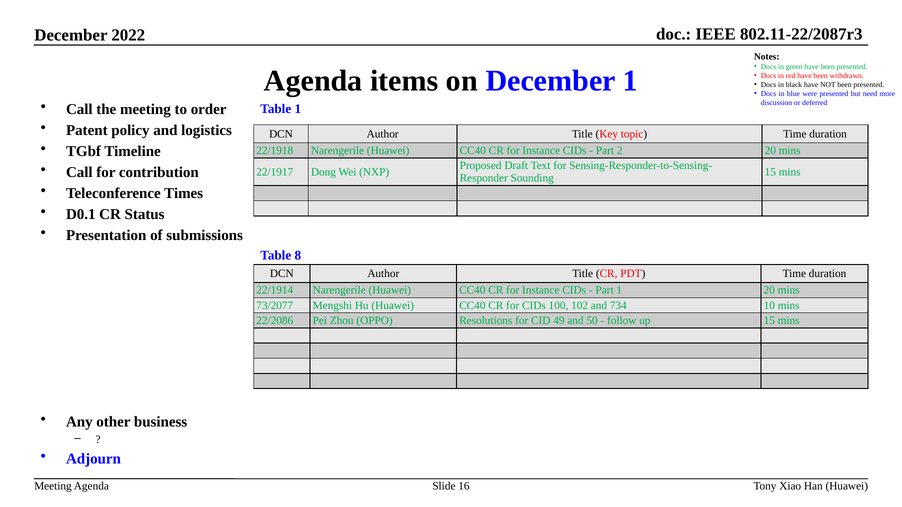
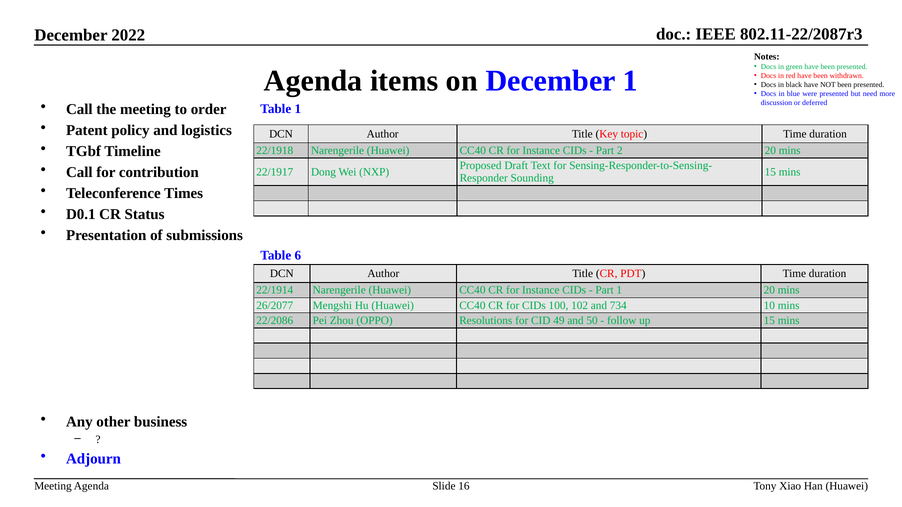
8: 8 -> 6 (298, 255)
73/2077: 73/2077 -> 26/2077 (275, 306)
